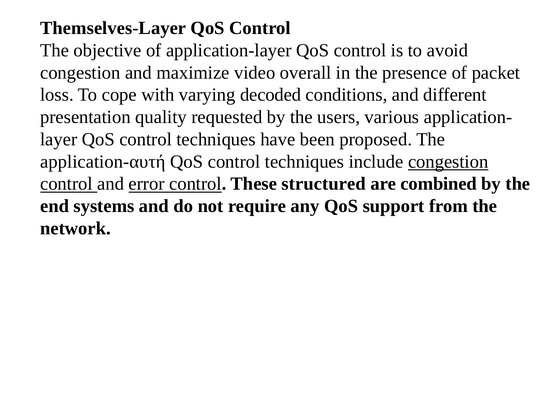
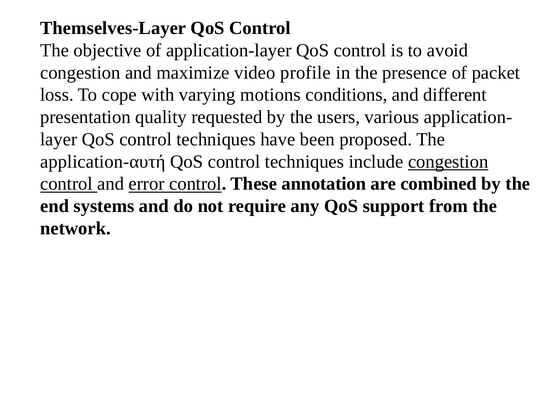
overall: overall -> profile (306, 73)
decoded: decoded -> motions (270, 95)
structured: structured -> annotation (324, 184)
